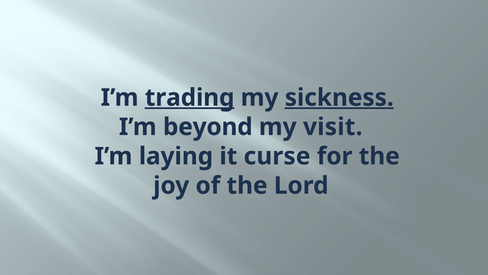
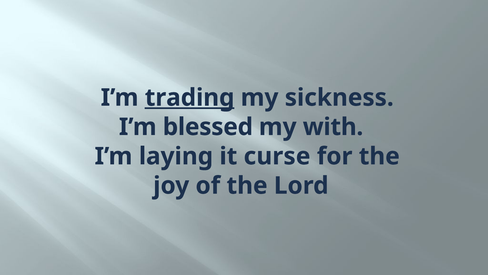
sickness underline: present -> none (339, 97)
beyond: beyond -> blessed (208, 127)
visit: visit -> with (333, 127)
